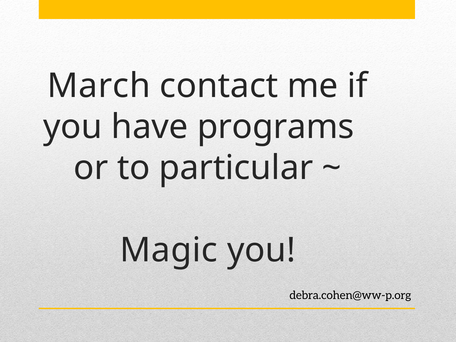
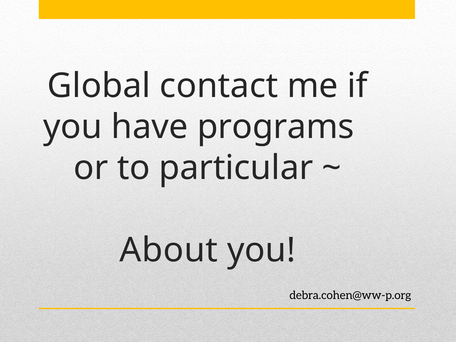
March: March -> Global (99, 86)
Magic: Magic -> About (169, 250)
